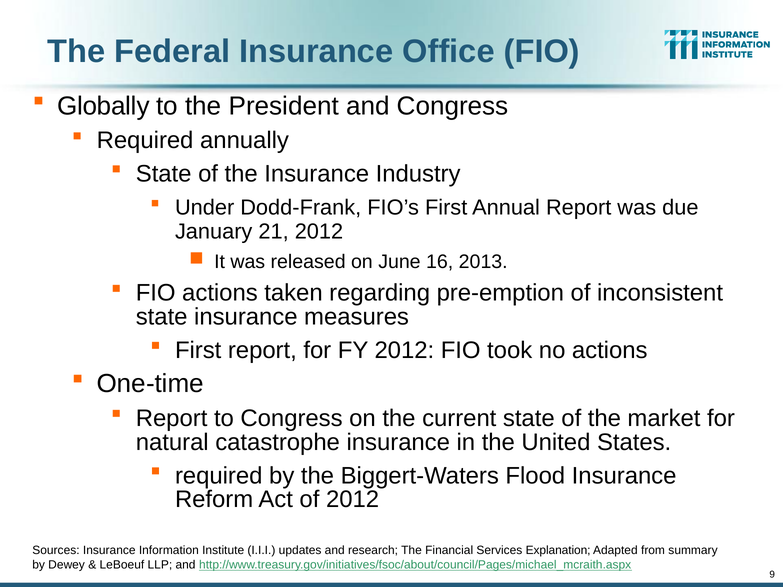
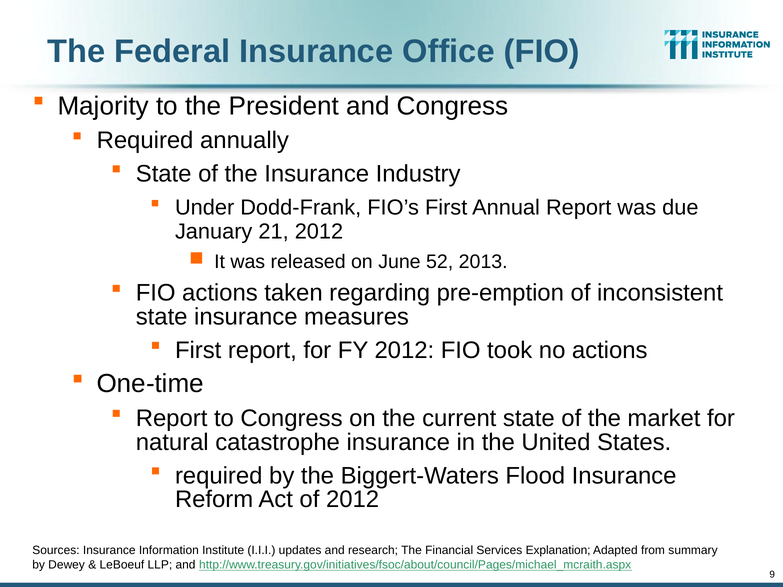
Globally: Globally -> Majority (103, 106)
16: 16 -> 52 (440, 262)
